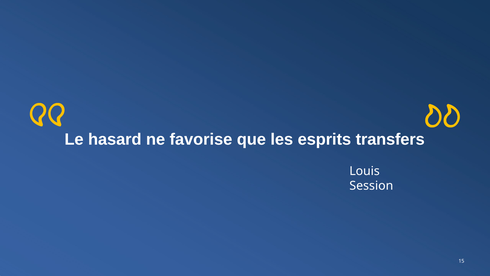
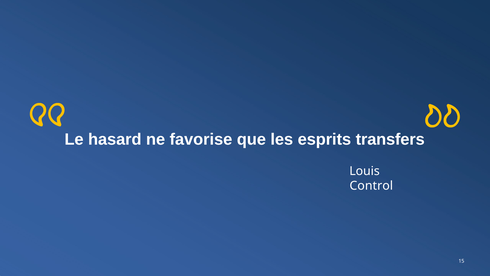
Session: Session -> Control (371, 186)
